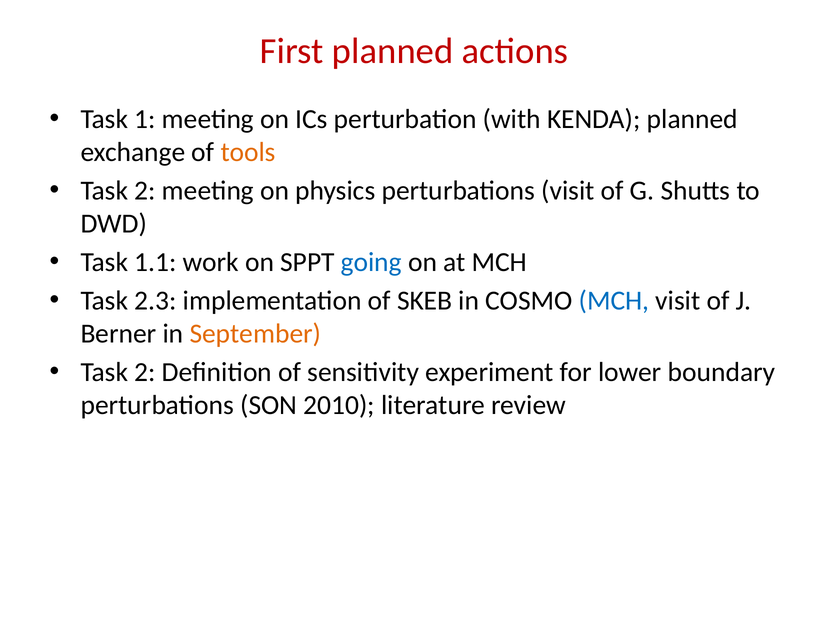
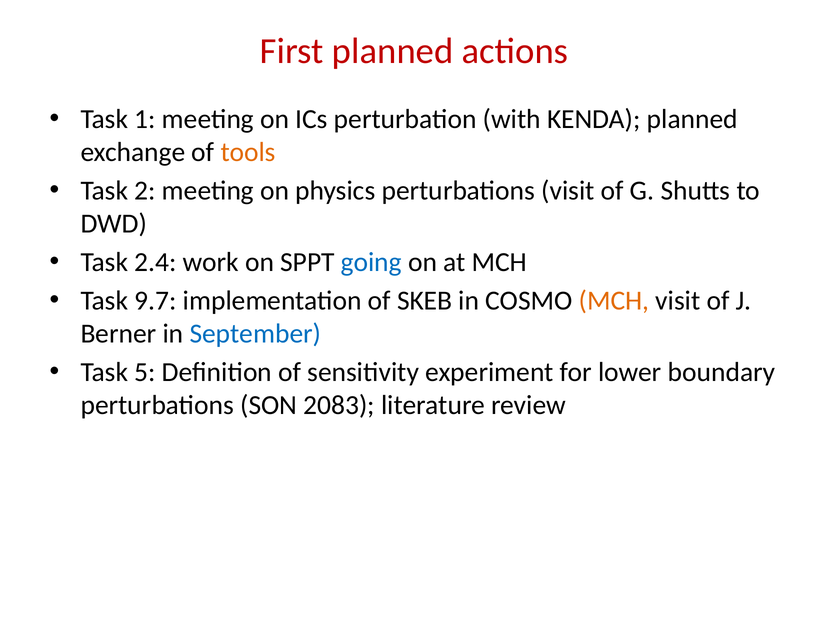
1.1: 1.1 -> 2.4 (155, 263)
2.3: 2.3 -> 9.7 (155, 301)
MCH colour: blue -> orange (614, 301)
September colour: orange -> blue (255, 334)
2: 2 -> 5 (145, 373)
2010: 2010 -> 2083 (339, 406)
